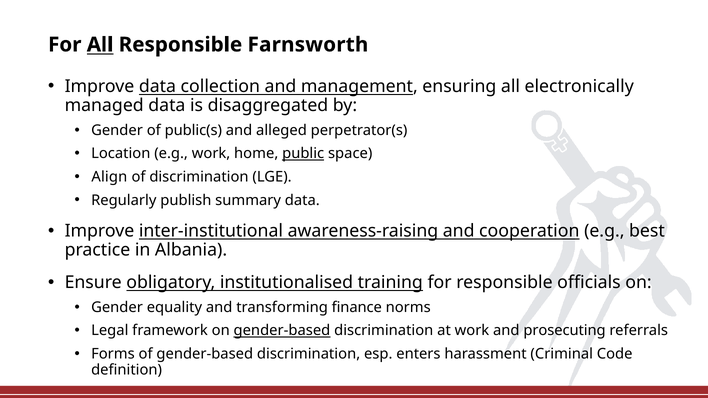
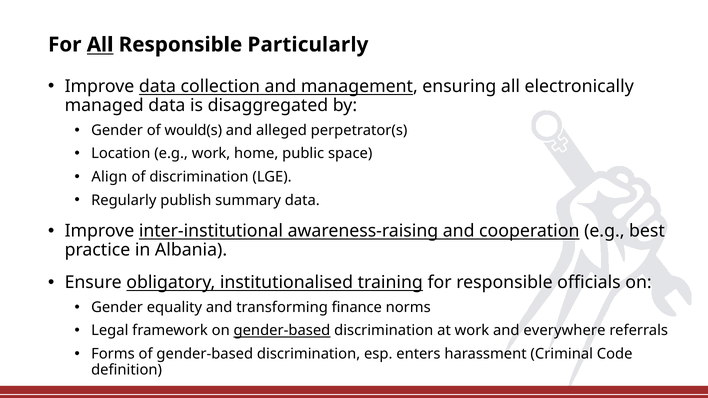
Farnsworth: Farnsworth -> Particularly (308, 45)
public(s: public(s -> would(s (193, 130)
public underline: present -> none (303, 154)
prosecuting: prosecuting -> everywhere (564, 331)
